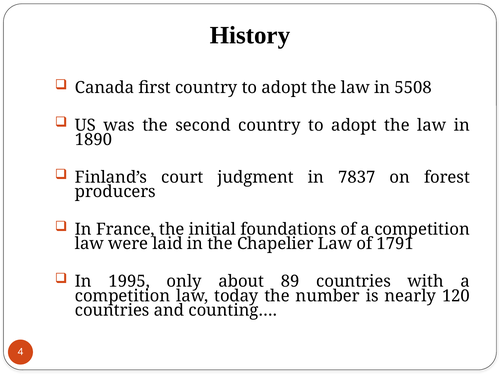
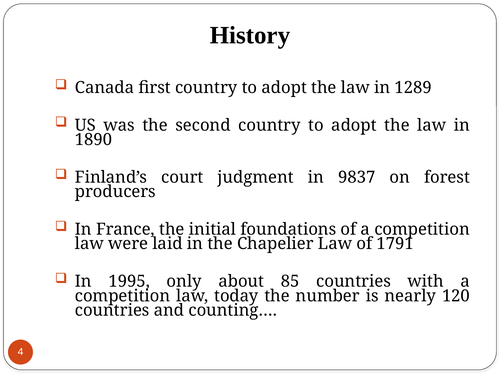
5508: 5508 -> 1289 (413, 88)
7837: 7837 -> 9837 (357, 177)
89: 89 -> 85 (290, 281)
